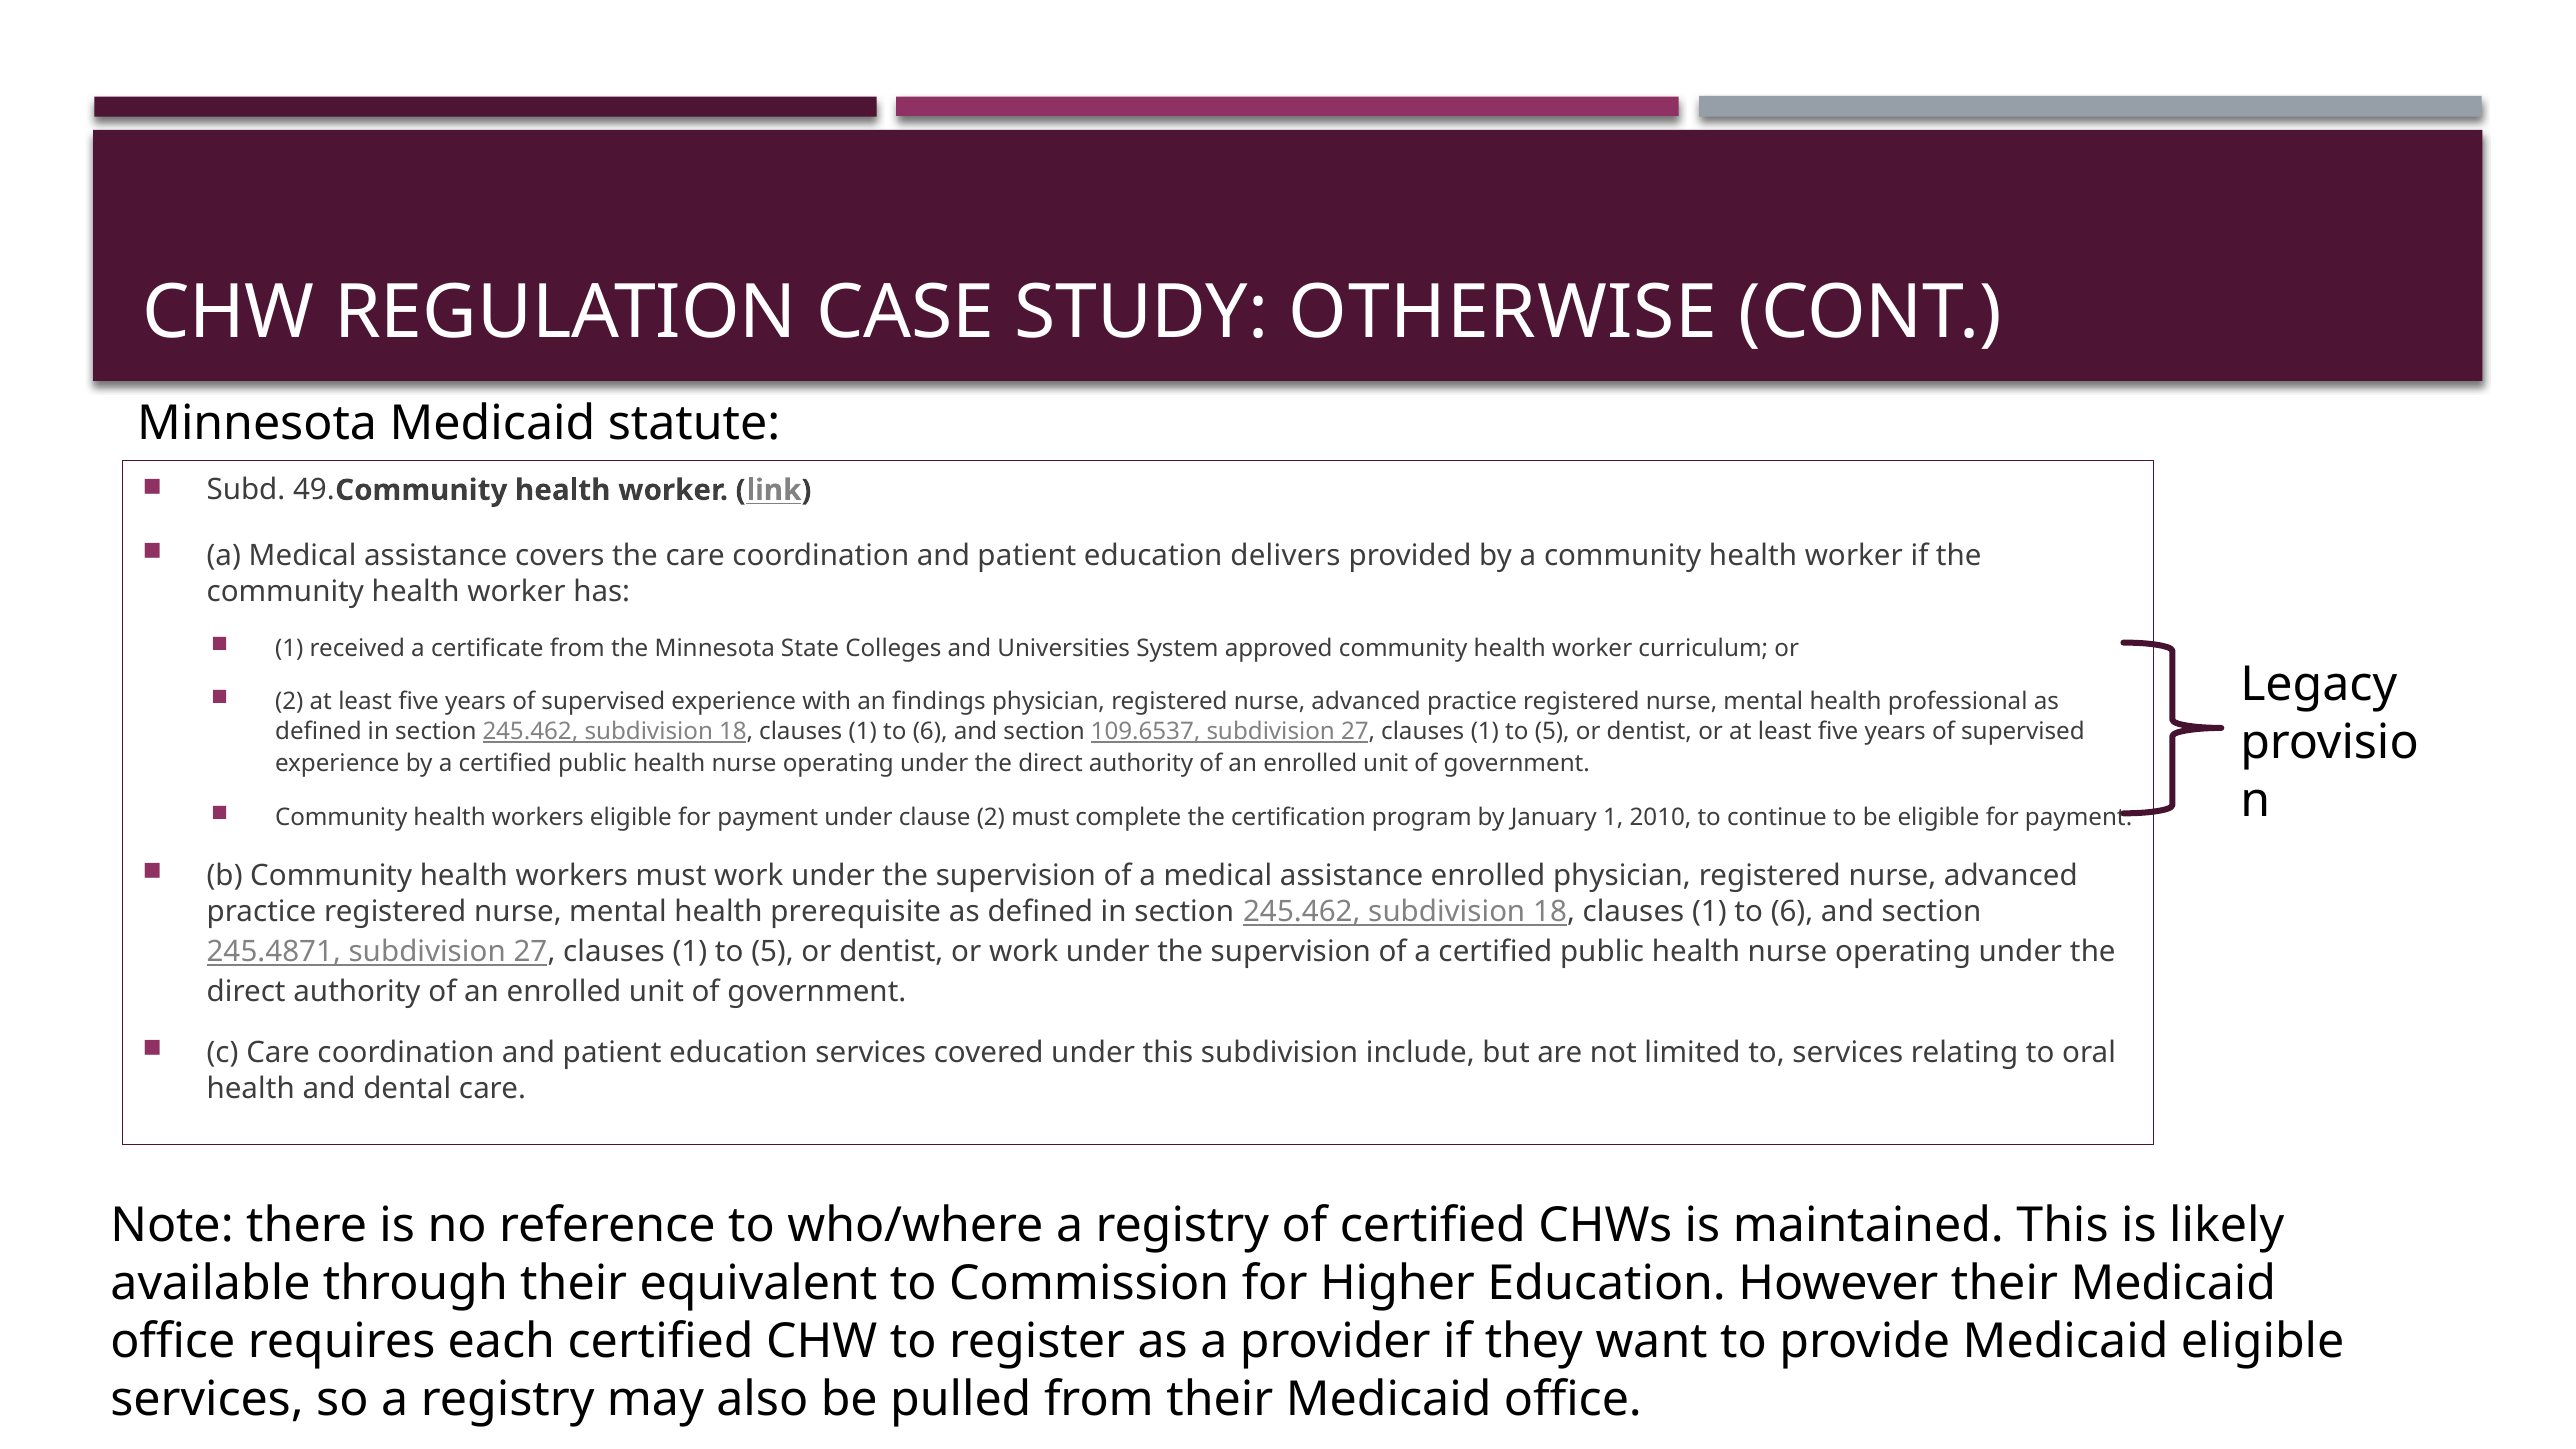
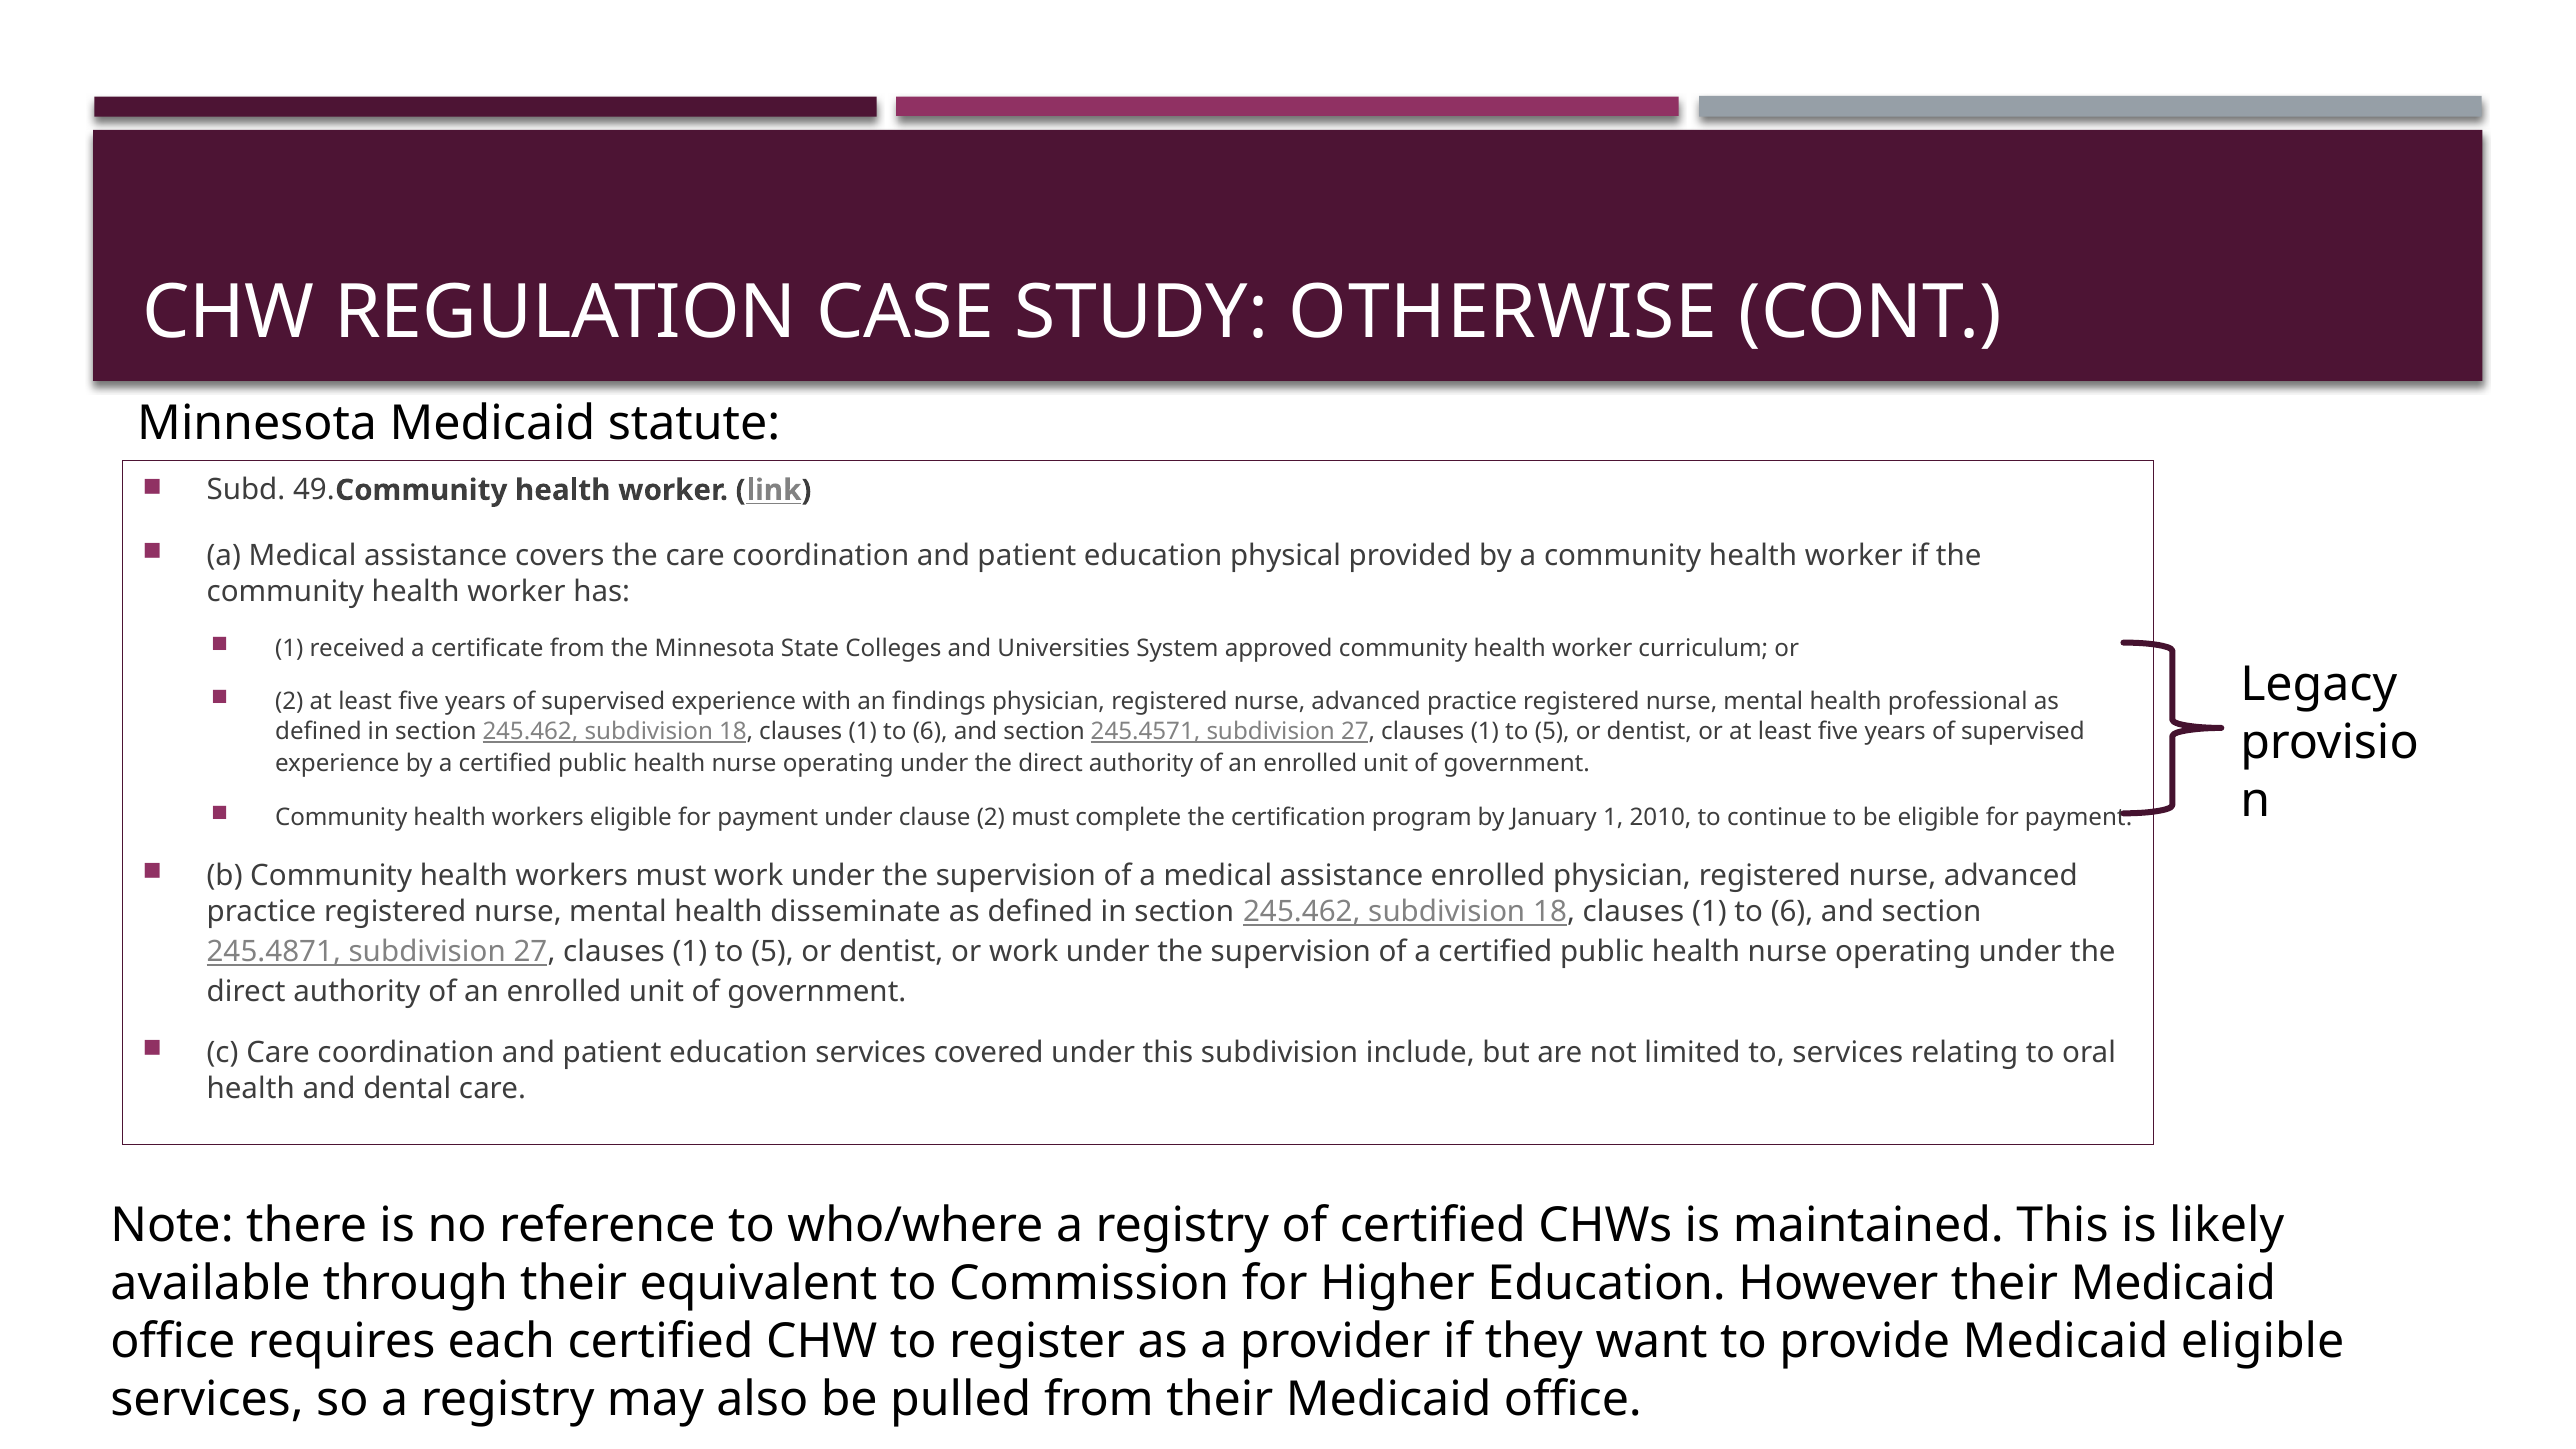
delivers: delivers -> physical (1286, 556)
109.6537: 109.6537 -> 245.4571 (1146, 731)
prerequisite: prerequisite -> disseminate (856, 912)
